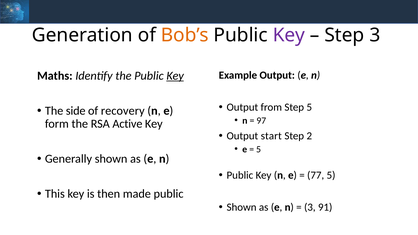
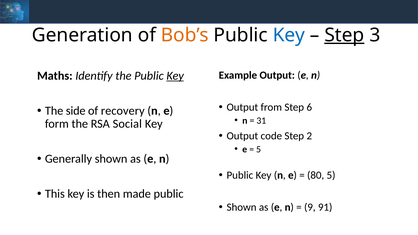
Key colour: purple -> blue (289, 35)
Step underline: none -> present (344, 35)
Step 5: 5 -> 6 (309, 107)
97: 97 -> 31 (261, 121)
Active: Active -> Social (127, 124)
start: start -> code (271, 136)
77: 77 -> 80 (316, 175)
3: 3 -> 9 (310, 207)
